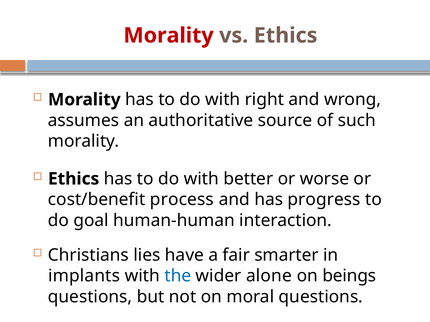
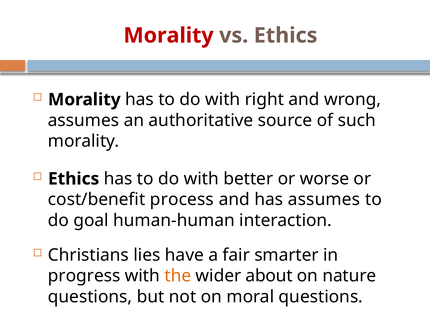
has progress: progress -> assumes (324, 200)
implants: implants -> progress (84, 276)
the colour: blue -> orange (178, 276)
alone: alone -> about (269, 276)
beings: beings -> nature (349, 276)
